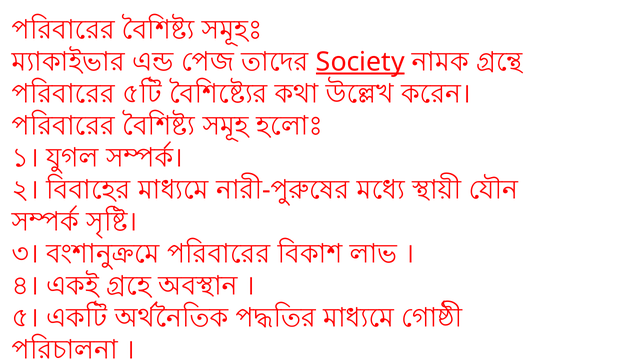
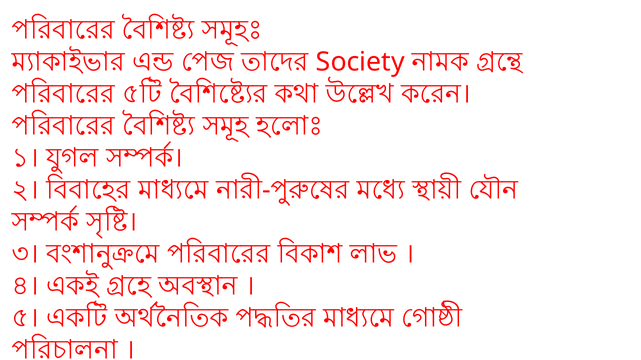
Society underline: present -> none (360, 62)
